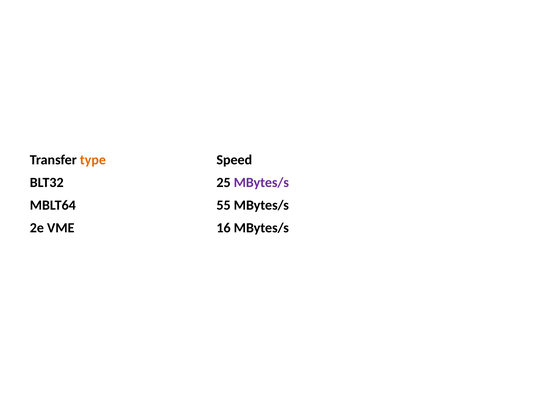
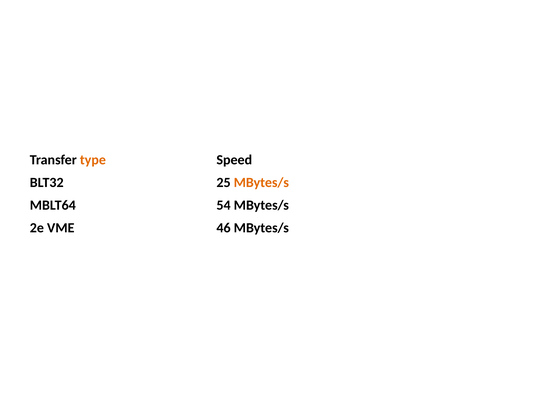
MBytes/s colour: purple -> orange (261, 182)
55: 55 -> 54 (224, 205)
16: 16 -> 46 (224, 228)
